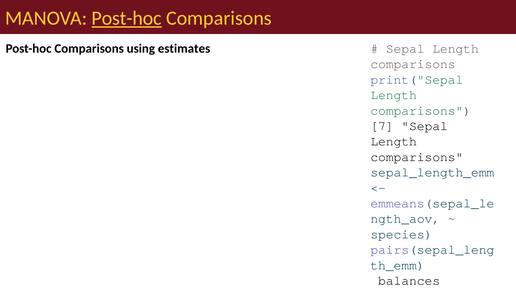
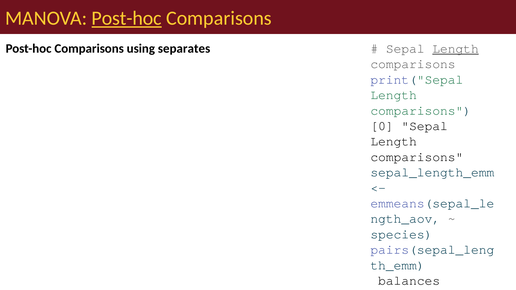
using estimates: estimates -> separates (184, 49)
Length underline: none -> present (456, 49)
7: 7 -> 0 (382, 126)
